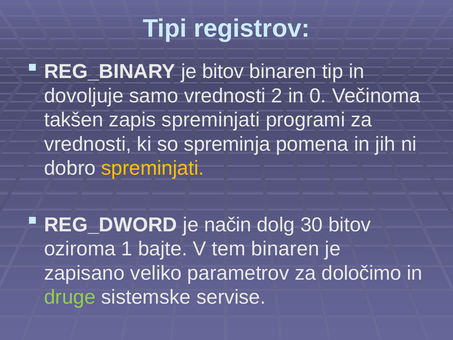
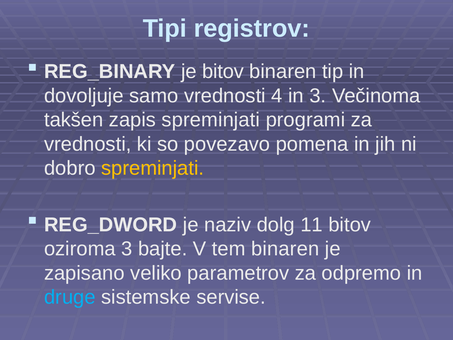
2: 2 -> 4 (277, 96)
in 0: 0 -> 3 (318, 96)
spreminja: spreminja -> povezavo (227, 144)
način: način -> naziv (228, 225)
30: 30 -> 11 (312, 225)
oziroma 1: 1 -> 3 (127, 249)
določimo: določimo -> odpremo (361, 273)
druge colour: light green -> light blue (70, 297)
